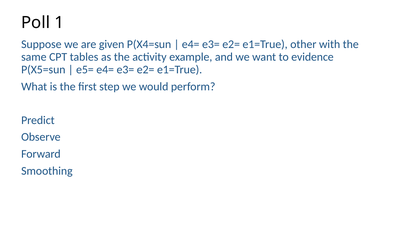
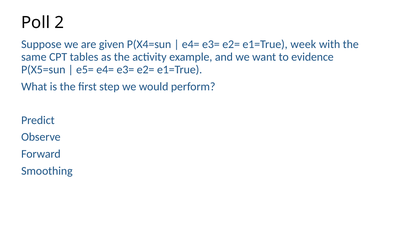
1: 1 -> 2 (59, 23)
other: other -> week (303, 44)
